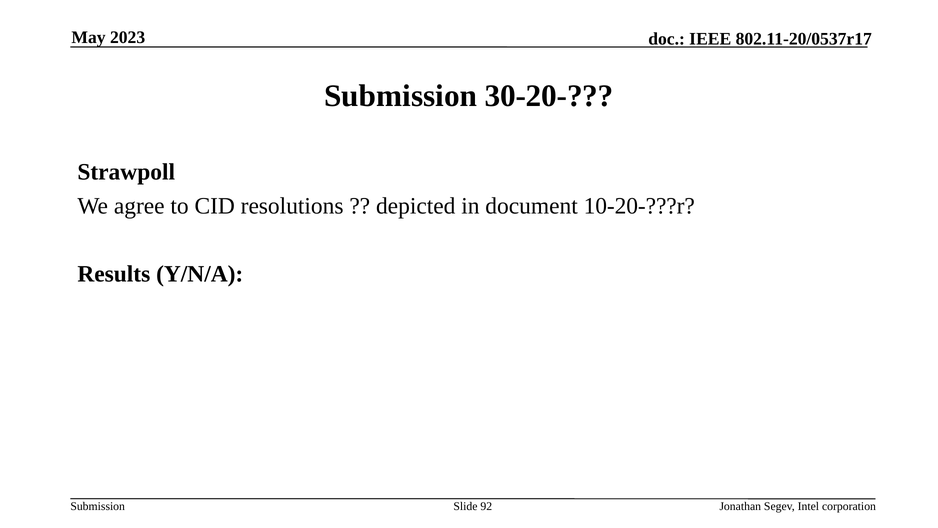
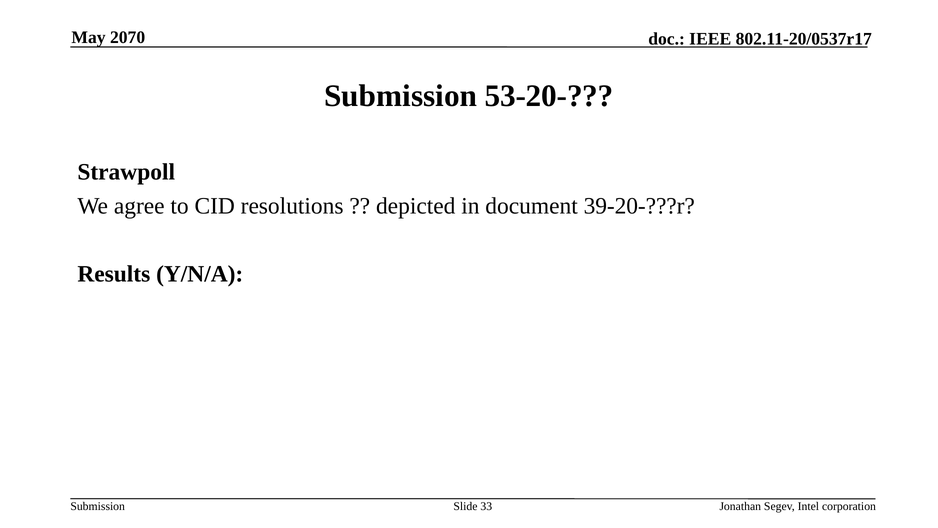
2023: 2023 -> 2070 (128, 37)
30-20-: 30-20- -> 53-20- (549, 96)
10-20-???r: 10-20-???r -> 39-20-???r (639, 206)
92: 92 -> 33 (486, 506)
